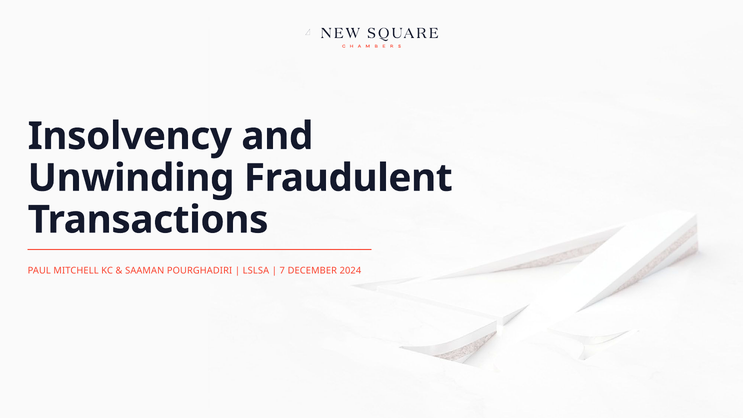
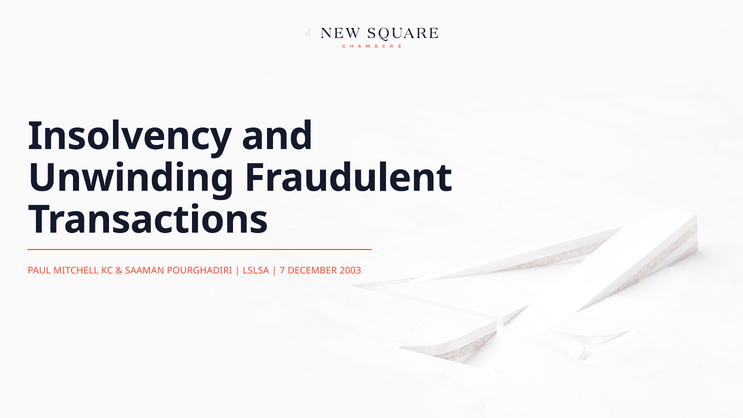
2024: 2024 -> 2003 (350, 271)
